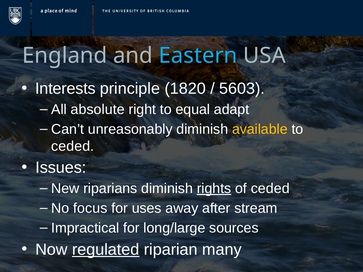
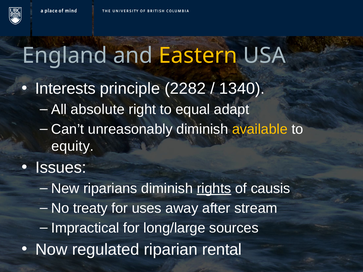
Eastern colour: light blue -> yellow (198, 56)
1820: 1820 -> 2282 (185, 89)
5603: 5603 -> 1340 (242, 89)
ceded: ceded -> equity (73, 146)
of ceded: ceded -> causis (270, 189)
focus: focus -> treaty (90, 208)
regulated underline: present -> none (106, 250)
many: many -> rental (222, 250)
